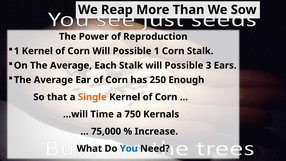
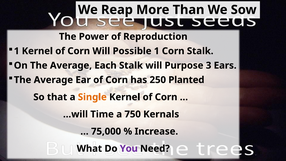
Stalk will Possible: Possible -> Purpose (184, 65)
Enough: Enough -> Planted (186, 80)
You colour: blue -> purple (129, 148)
